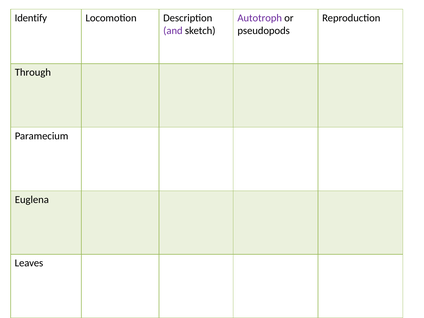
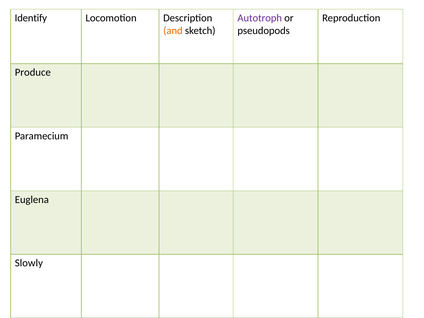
and colour: purple -> orange (173, 31)
Through: Through -> Produce (33, 72)
Leaves: Leaves -> Slowly (29, 263)
